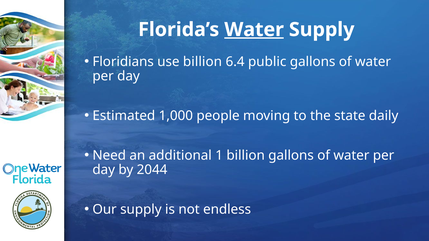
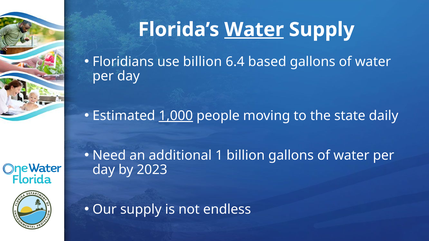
public: public -> based (267, 62)
1,000 underline: none -> present (176, 116)
2044: 2044 -> 2023 (152, 170)
